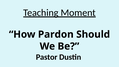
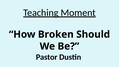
Pardon: Pardon -> Broken (56, 34)
